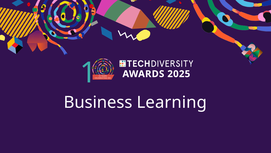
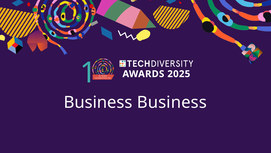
Business Learning: Learning -> Business (172, 102)
